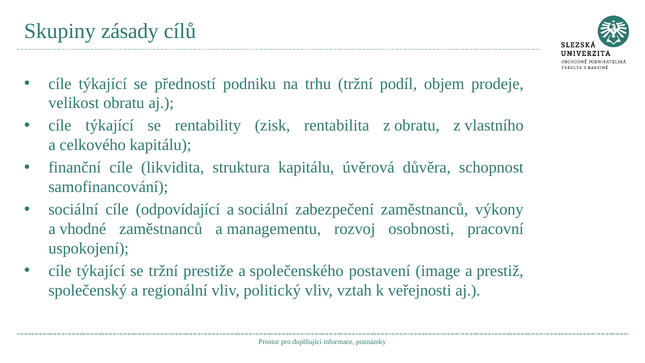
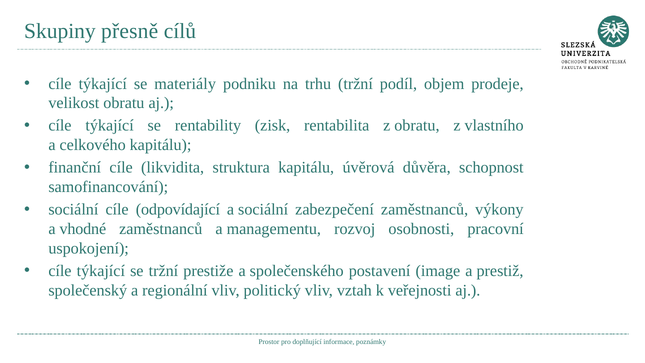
zásady: zásady -> přesně (130, 31)
předností: předností -> materiály (185, 84)
